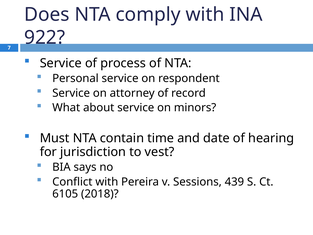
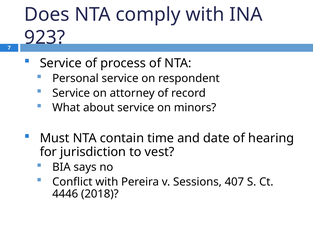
922: 922 -> 923 (45, 38)
439: 439 -> 407 (234, 182)
6105: 6105 -> 4446 (65, 194)
